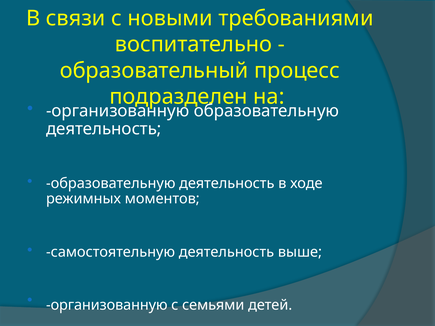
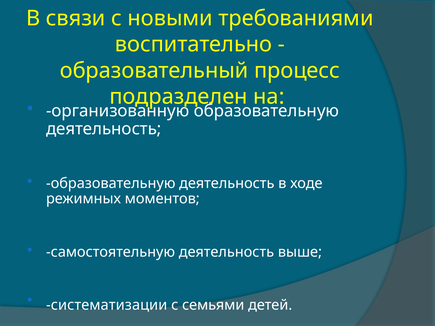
организованную: организованную -> систематизации (107, 305)
